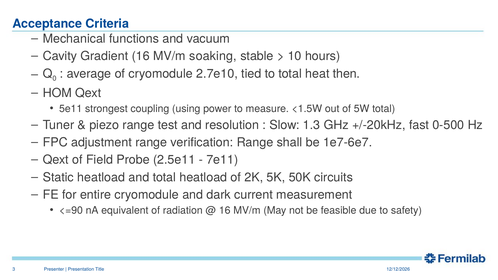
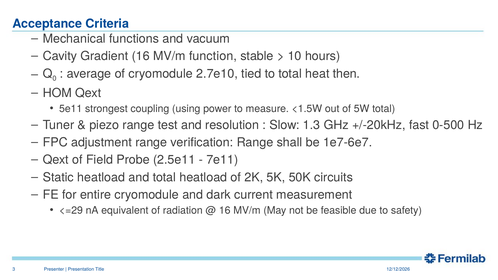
soaking: soaking -> function (213, 56)
<=90: <=90 -> <=29 (71, 210)
